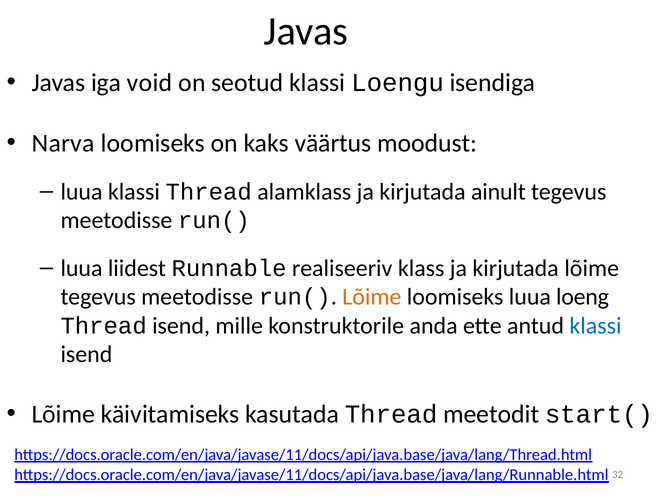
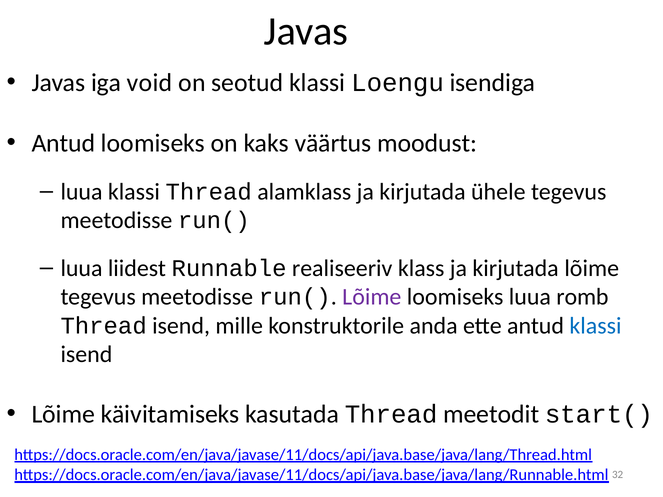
Narva: Narva -> Antud (63, 143)
ainult: ainult -> ühele (498, 192)
Lõime colour: orange -> purple (372, 297)
loeng: loeng -> romb (582, 297)
